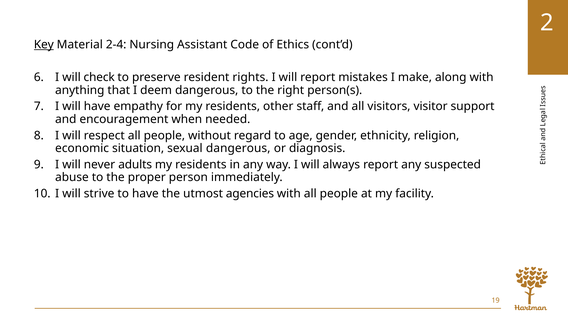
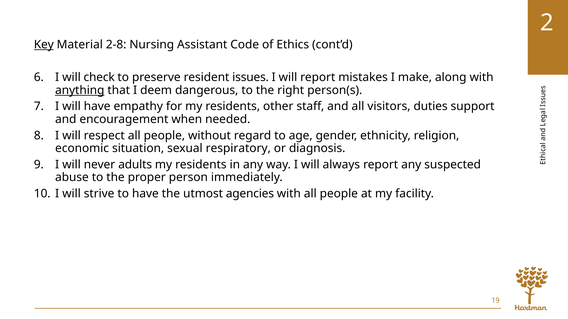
2-4: 2-4 -> 2-8 (116, 45)
rights: rights -> issues (251, 77)
anything underline: none -> present (80, 90)
visitor: visitor -> duties (431, 107)
sexual dangerous: dangerous -> respiratory (238, 148)
